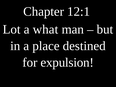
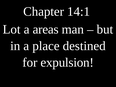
12:1: 12:1 -> 14:1 (79, 12)
what: what -> areas (46, 29)
